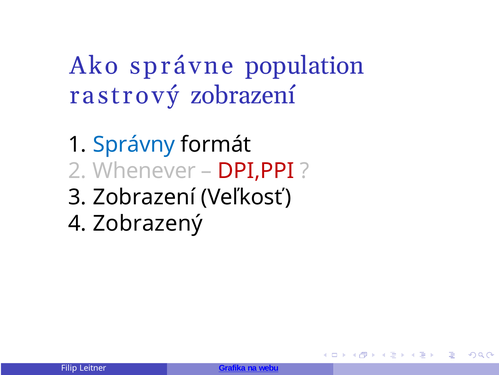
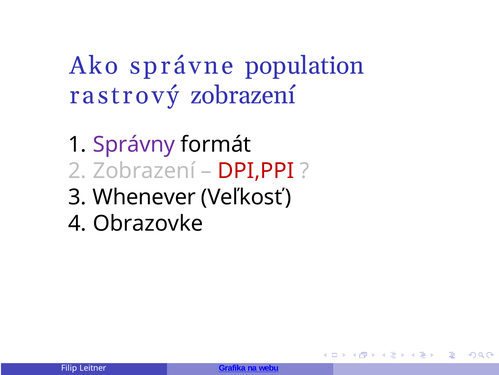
Správny colour: blue -> purple (134, 144)
Whenever: Whenever -> Zobrazení (144, 171)
Zobrazení: Zobrazení -> Whenever (144, 197)
Zobrazený: Zobrazený -> Obrazovke (148, 223)
